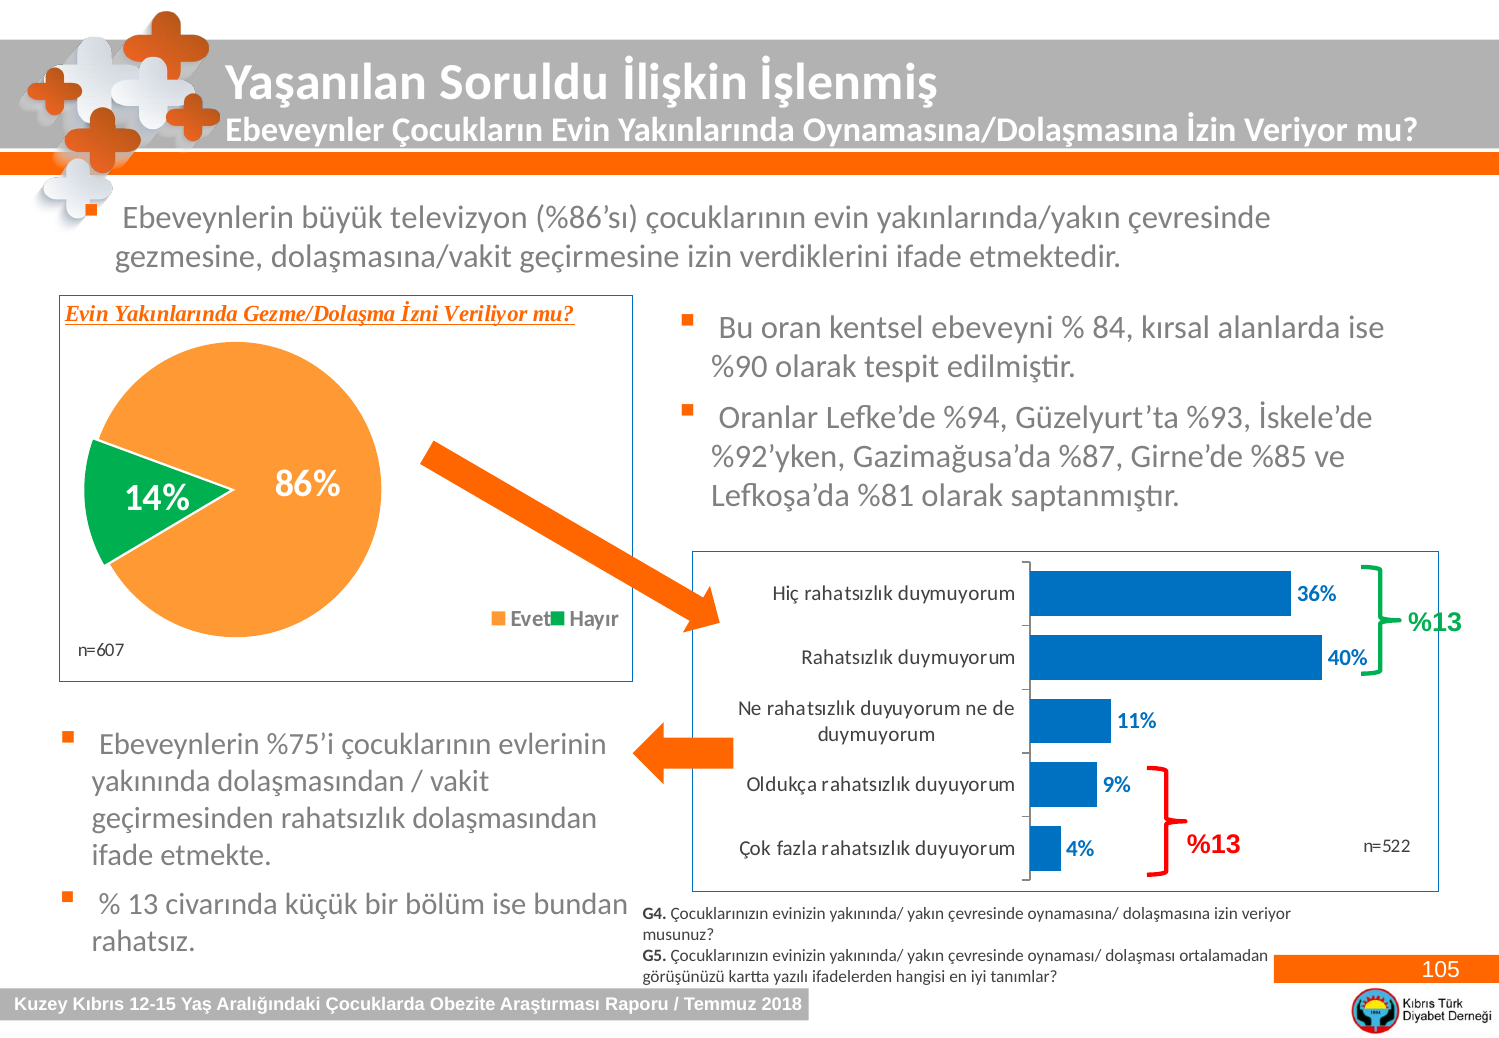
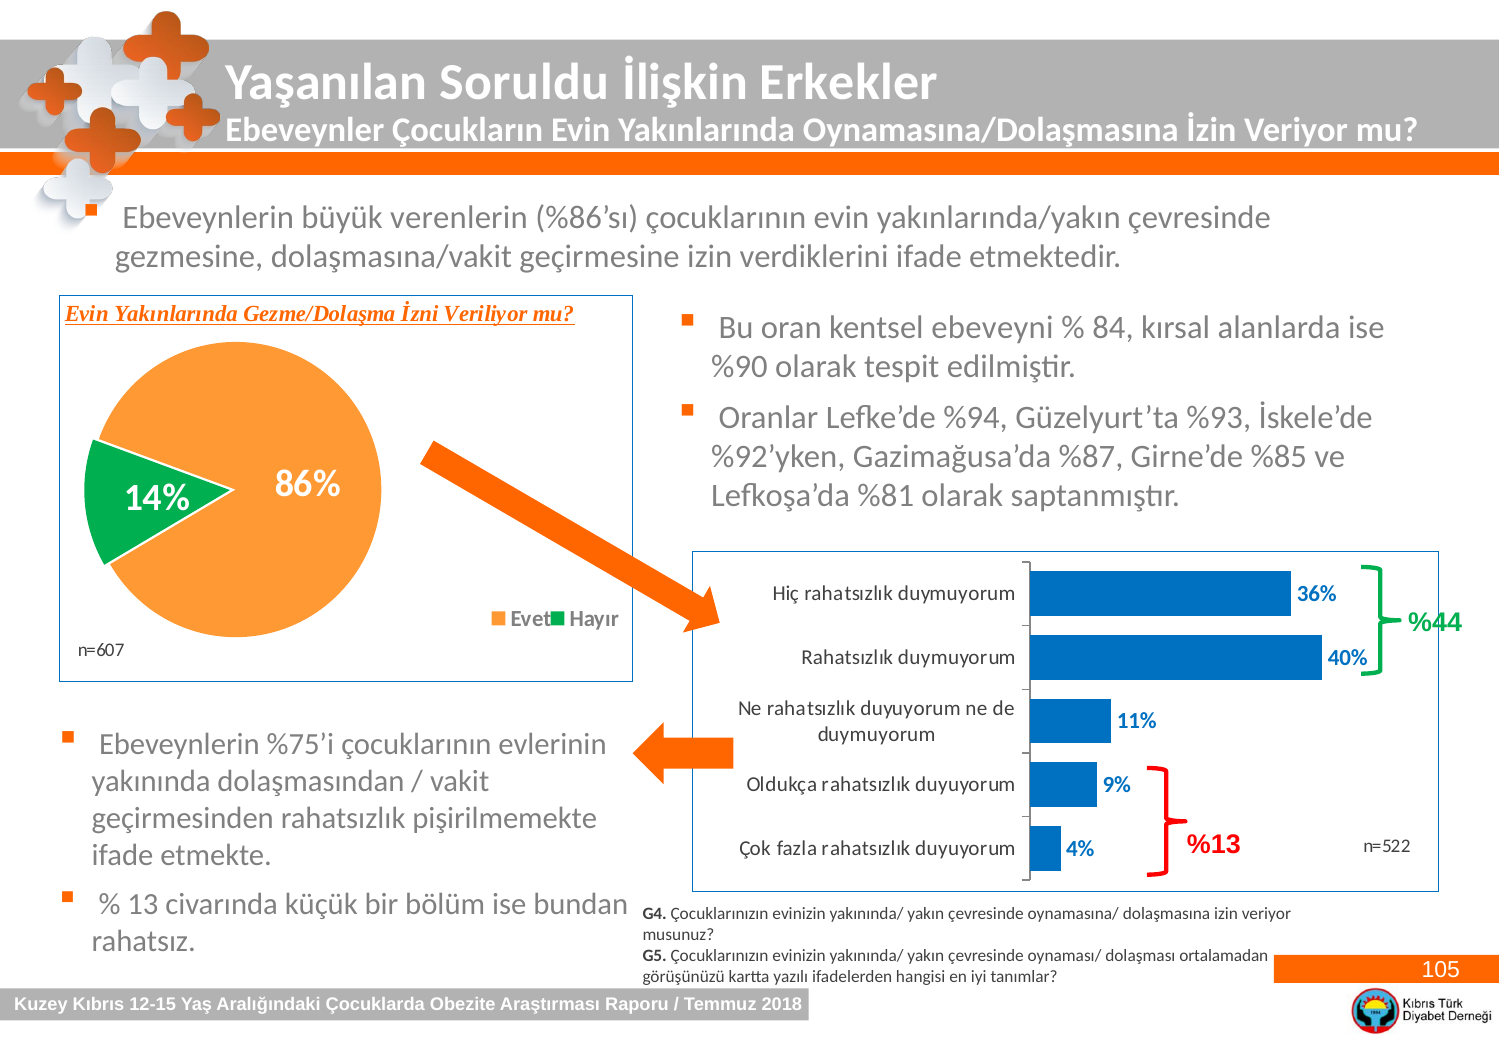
İşlenmiş: İşlenmiş -> Erkekler (849, 82)
televizyon: televizyon -> verenlerin (459, 218)
%13: %13 -> %44 (1435, 623)
rahatsızlık dolaşmasından: dolaşmasından -> pişirilmemekte (505, 819)
